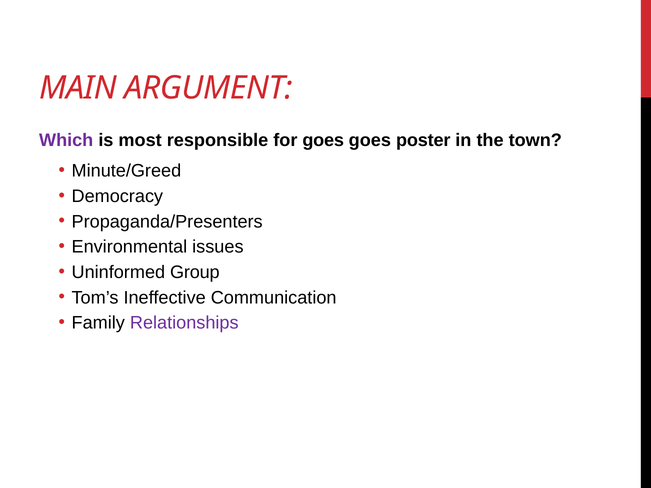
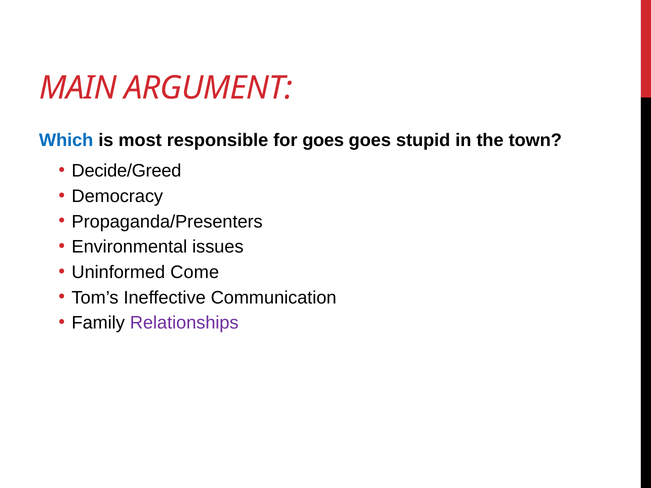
Which colour: purple -> blue (66, 140)
poster: poster -> stupid (423, 140)
Minute/Greed: Minute/Greed -> Decide/Greed (126, 171)
Group: Group -> Come (195, 272)
